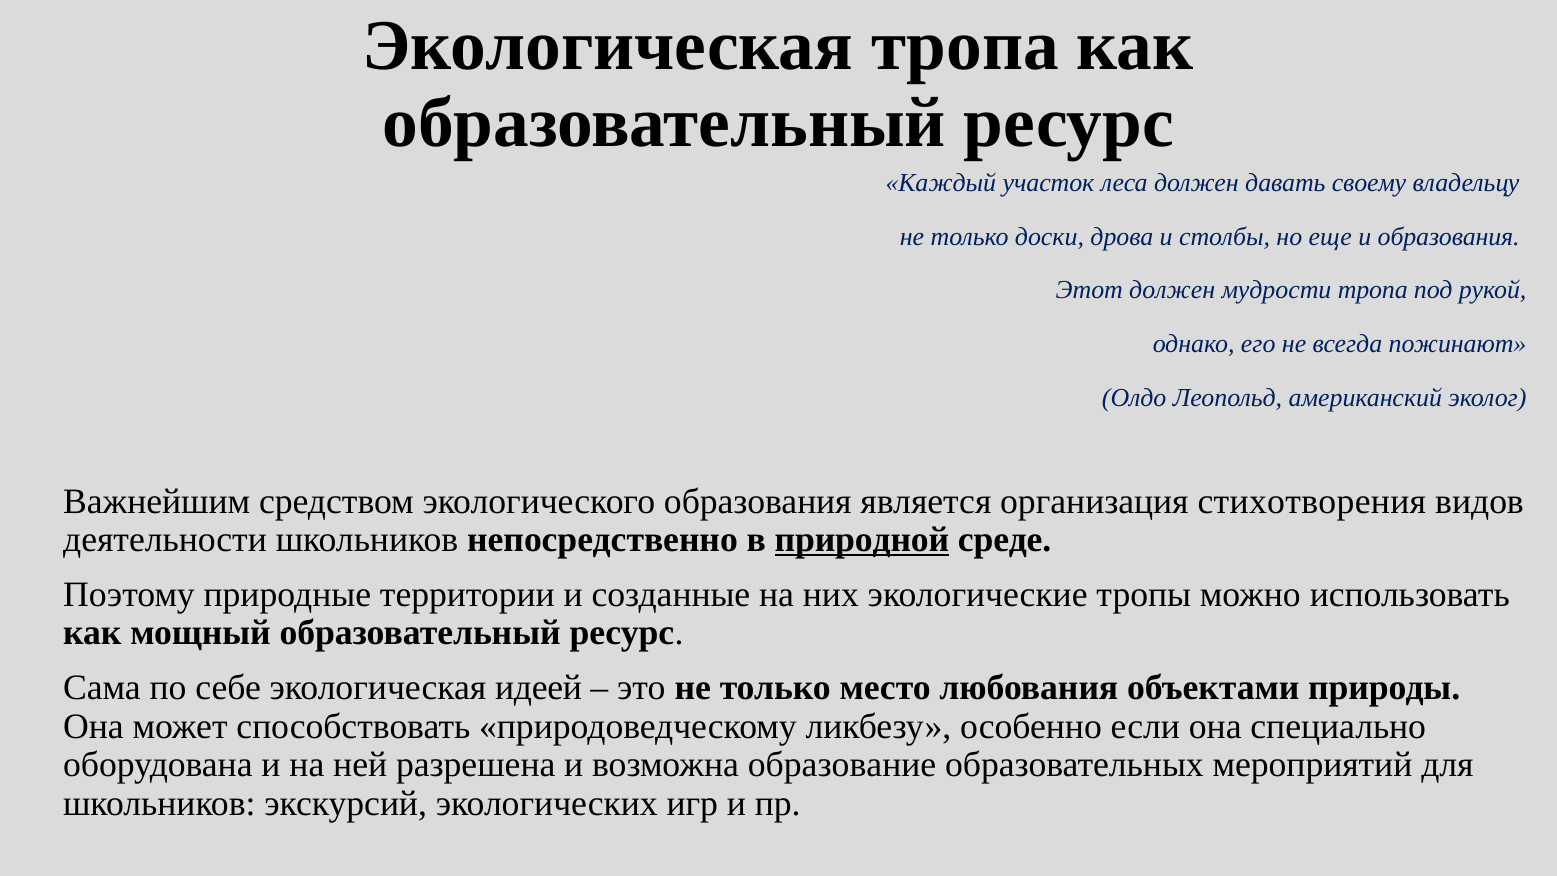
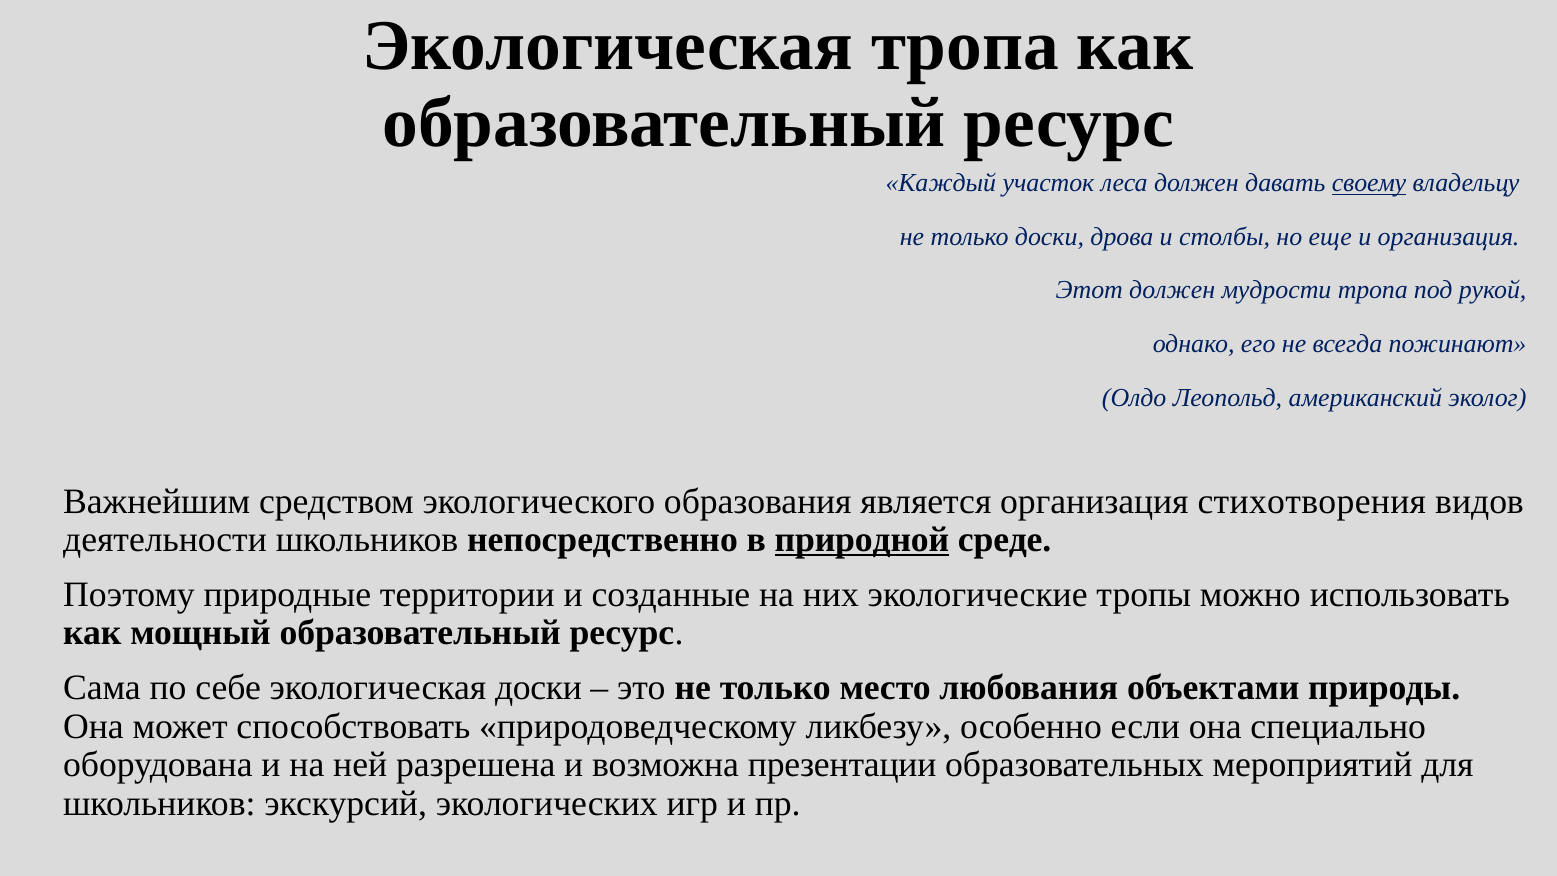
своему underline: none -> present (1369, 183)
и образования: образования -> организация (1449, 237)
экологическая идеей: идеей -> доски (539, 688)
образование: образование -> презентации (842, 765)
